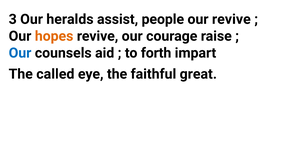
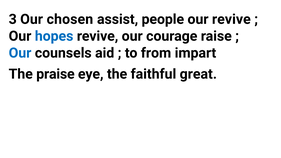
heralds: heralds -> chosen (70, 19)
hopes colour: orange -> blue (54, 36)
forth: forth -> from (156, 53)
called: called -> praise (55, 74)
